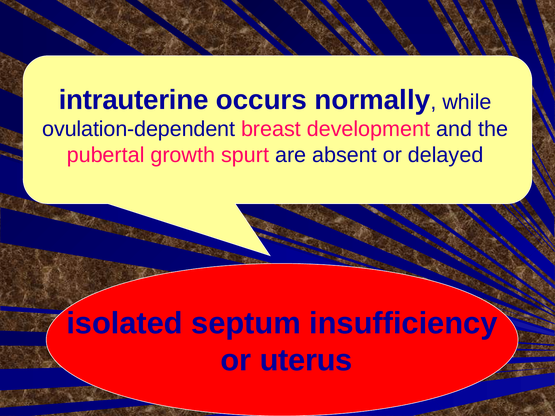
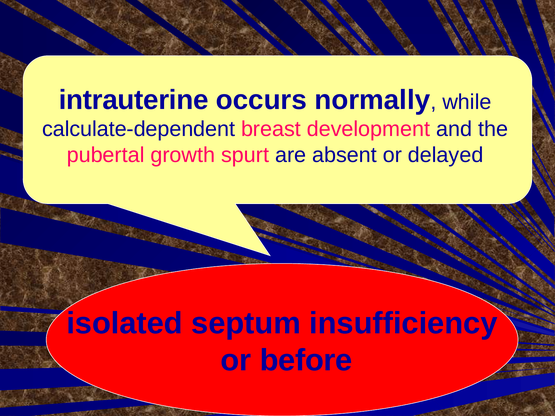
ovulation-dependent: ovulation-dependent -> calculate-dependent (139, 129)
uterus: uterus -> before (306, 361)
